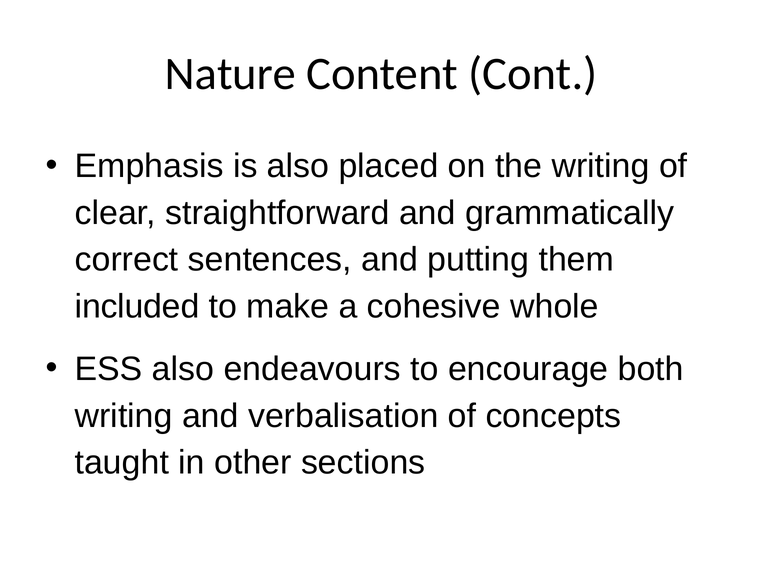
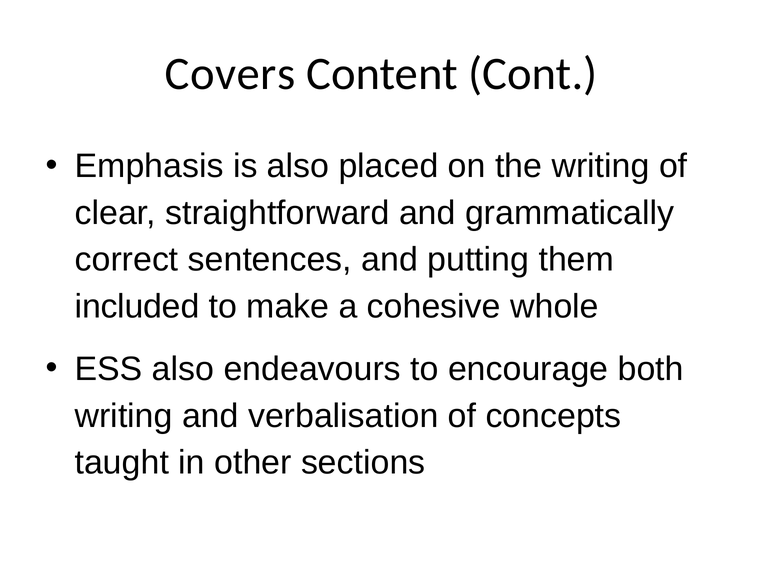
Nature: Nature -> Covers (230, 74)
